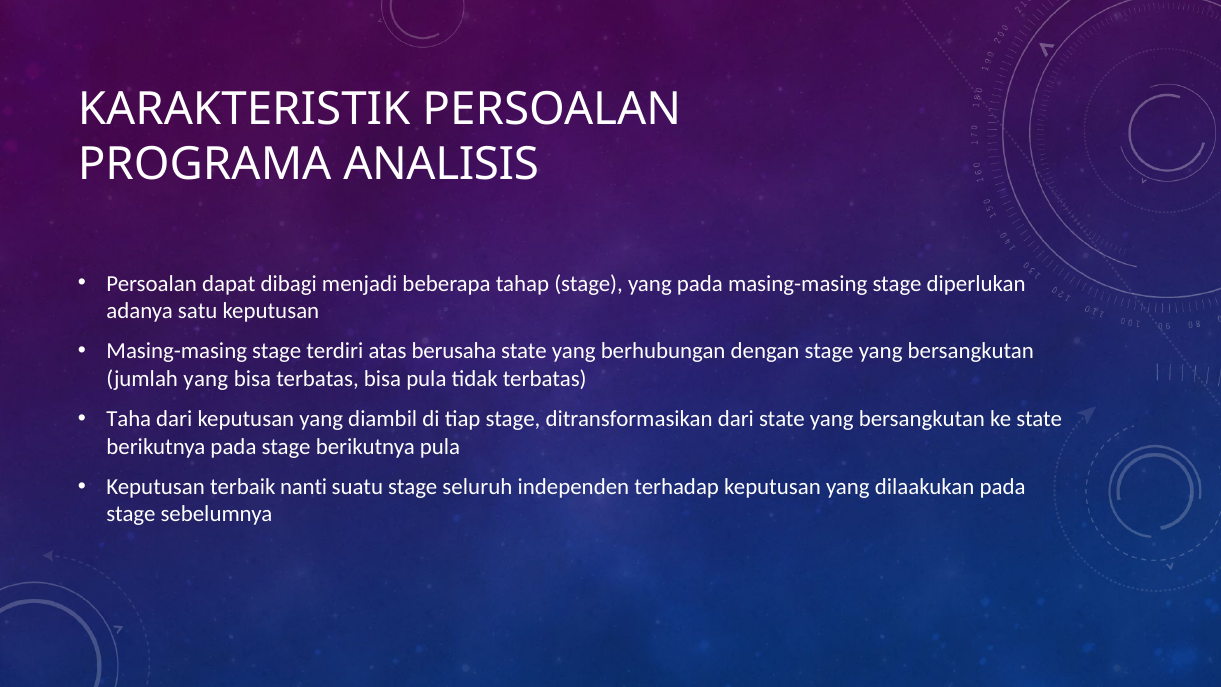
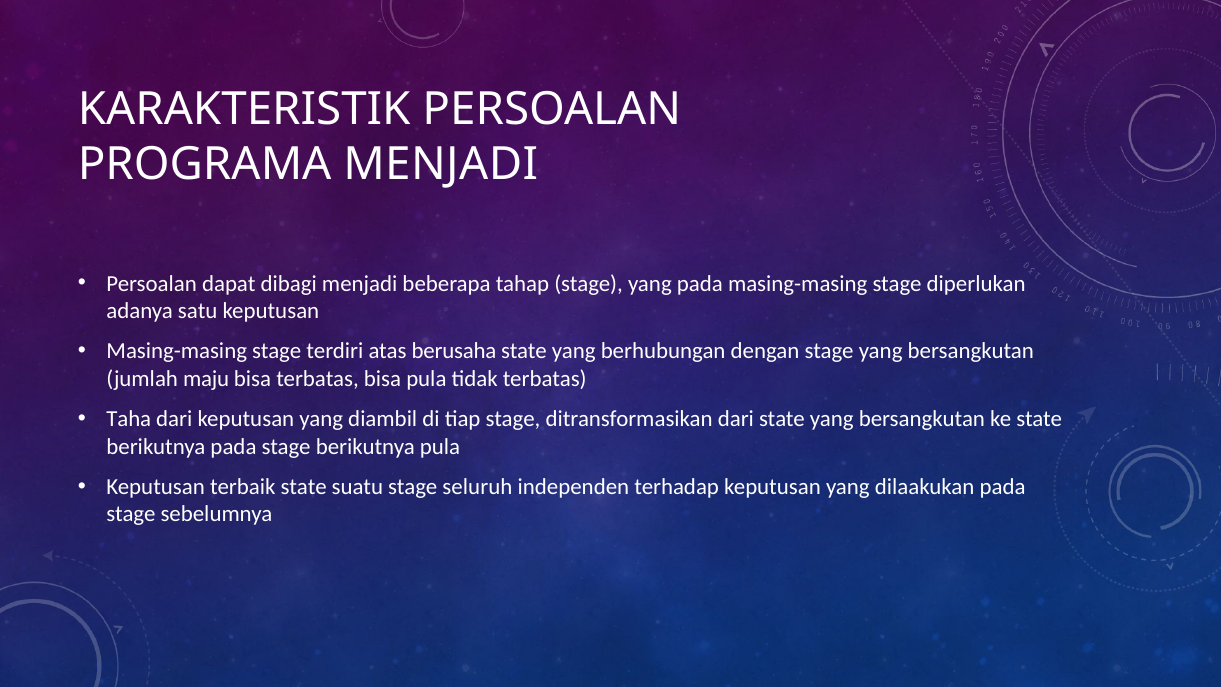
PROGRAMA ANALISIS: ANALISIS -> MENJADI (441, 165)
jumlah yang: yang -> maju (206, 379)
terbaik nanti: nanti -> state (304, 487)
